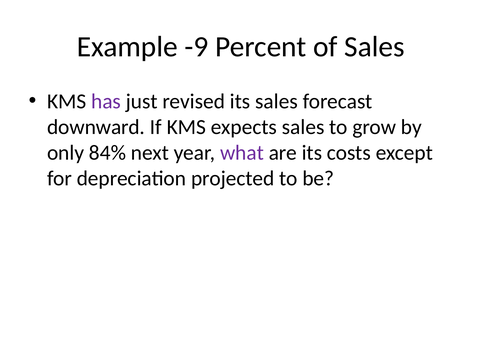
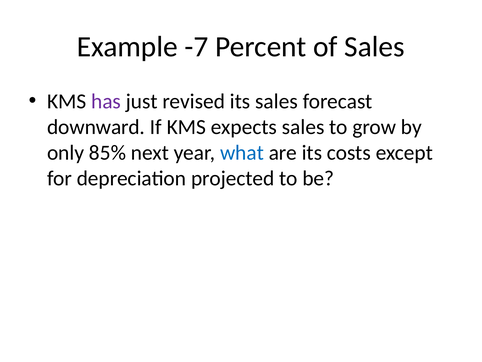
-9: -9 -> -7 (196, 47)
84%: 84% -> 85% (107, 153)
what colour: purple -> blue (242, 153)
